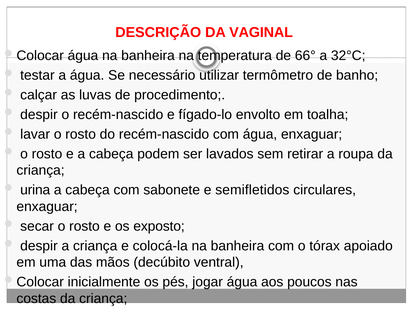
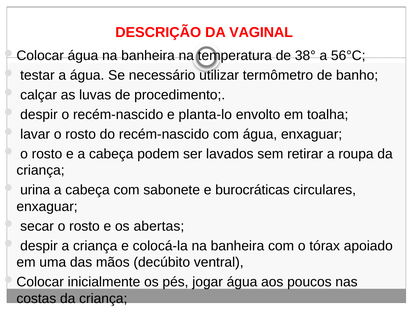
66°: 66° -> 38° (305, 56)
32°C: 32°C -> 56°C (348, 56)
fígado‐lo: fígado‐lo -> planta‐lo (205, 114)
semifletidos: semifletidos -> burocráticas (252, 190)
exposto: exposto -> abertas (159, 226)
